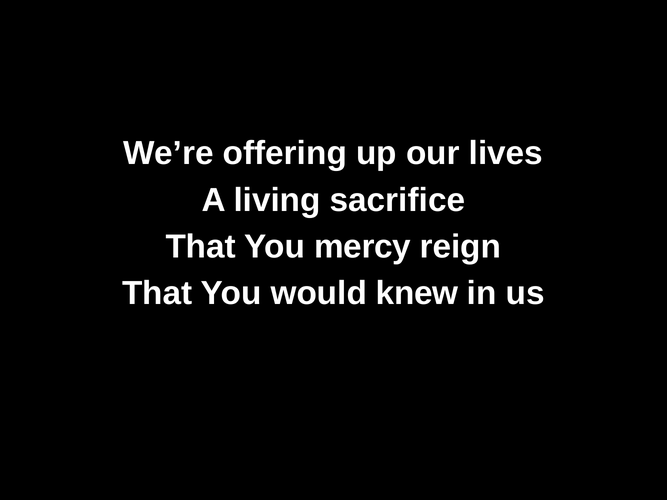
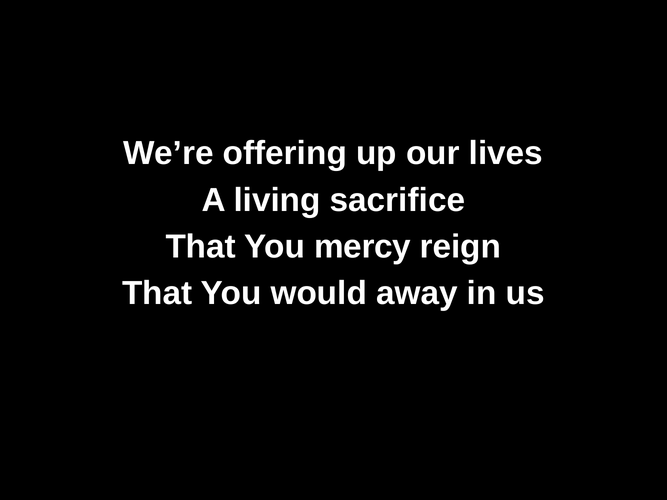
knew: knew -> away (417, 294)
